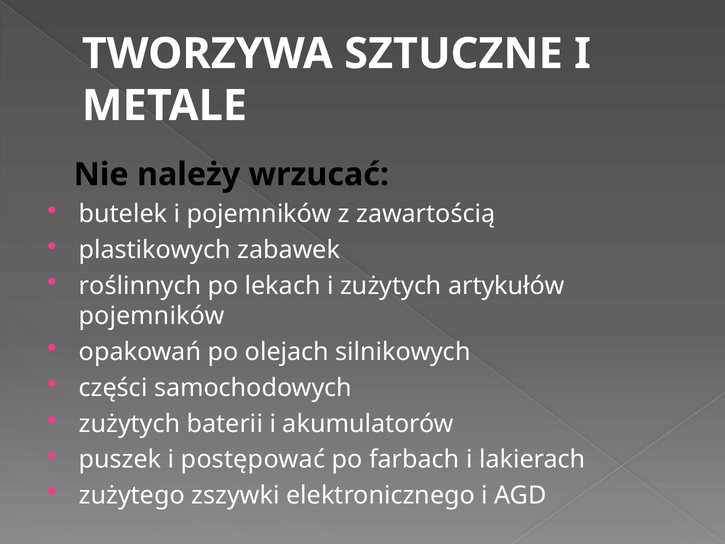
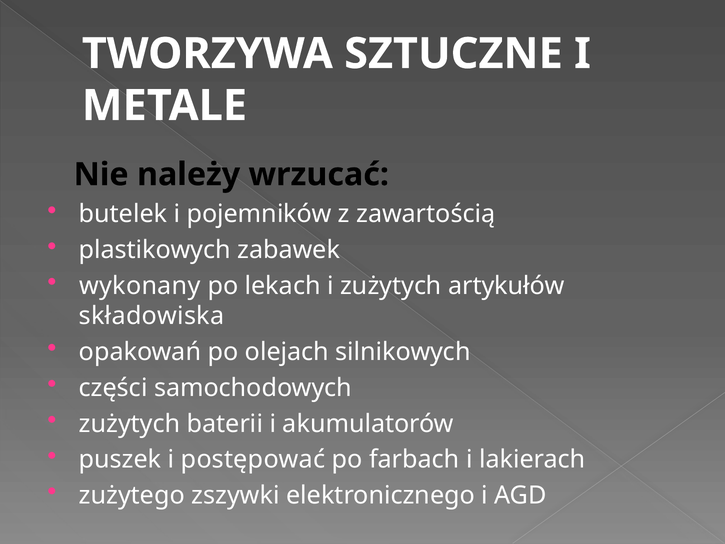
roślinnych: roślinnych -> wykonany (140, 286)
pojemników: pojemników -> składowiska (152, 316)
